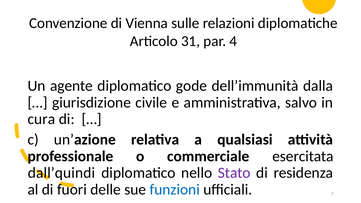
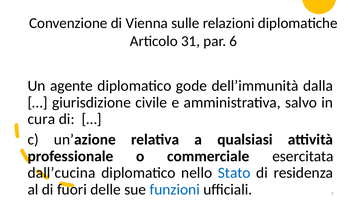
4: 4 -> 6 (233, 41)
dall’quindi: dall’quindi -> dall’cucina (61, 173)
Stato colour: purple -> blue (234, 173)
